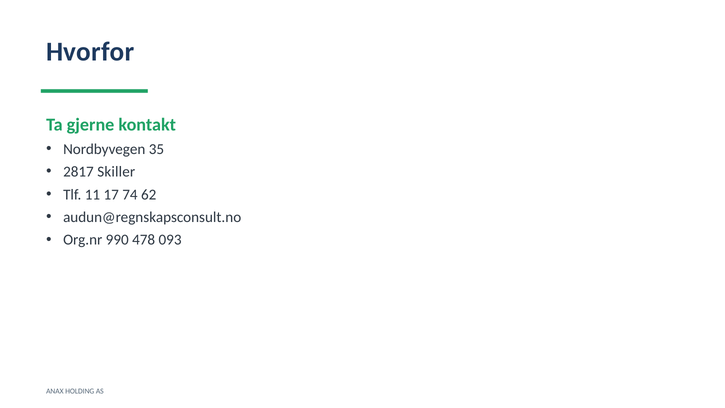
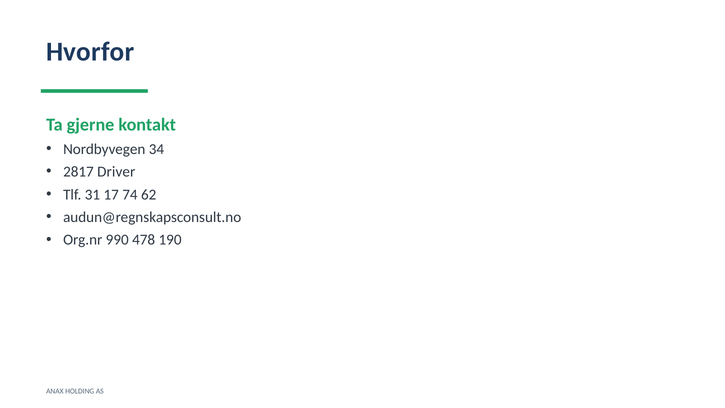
35: 35 -> 34 (156, 149)
Skiller: Skiller -> Driver (116, 172)
11: 11 -> 31 (92, 194)
093: 093 -> 190 (170, 240)
